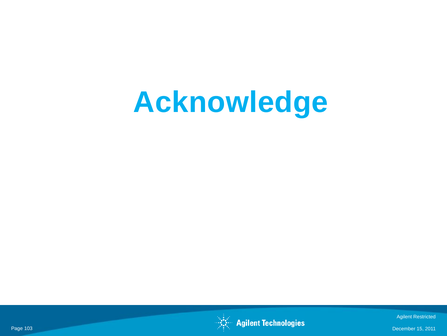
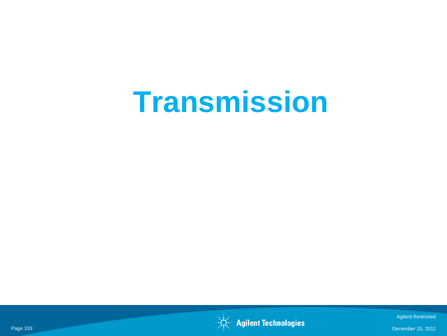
Acknowledge: Acknowledge -> Transmission (231, 102)
